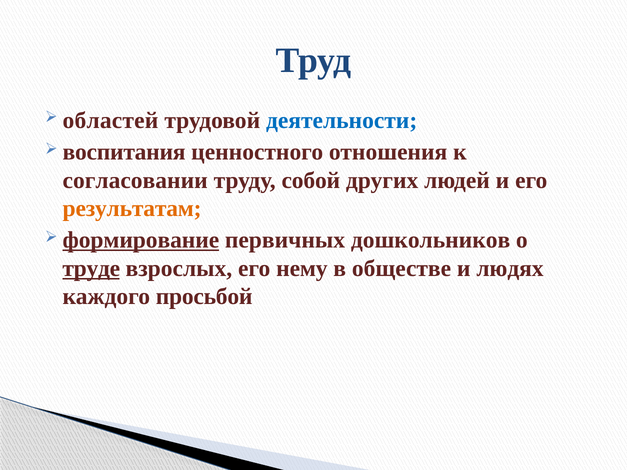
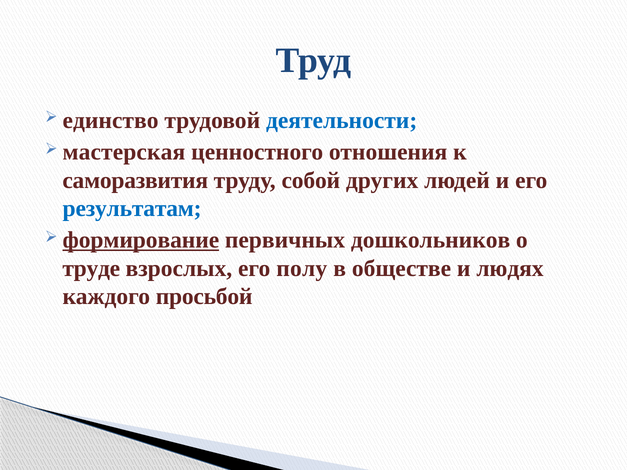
областей: областей -> единство (111, 120)
воспитания: воспитания -> мастерская (124, 152)
согласовании: согласовании -> саморазвития (135, 180)
результатам colour: orange -> blue (132, 209)
труде underline: present -> none (91, 269)
нему: нему -> полу (302, 269)
